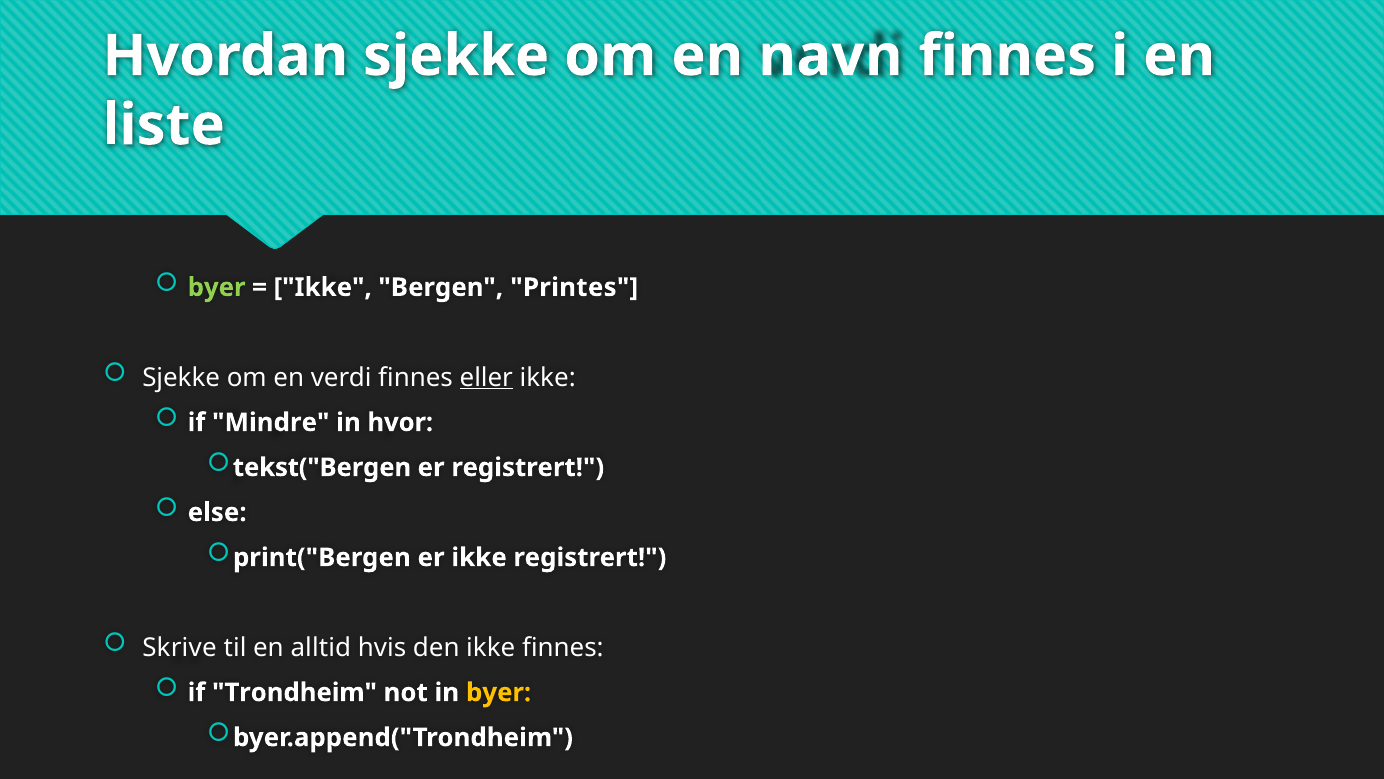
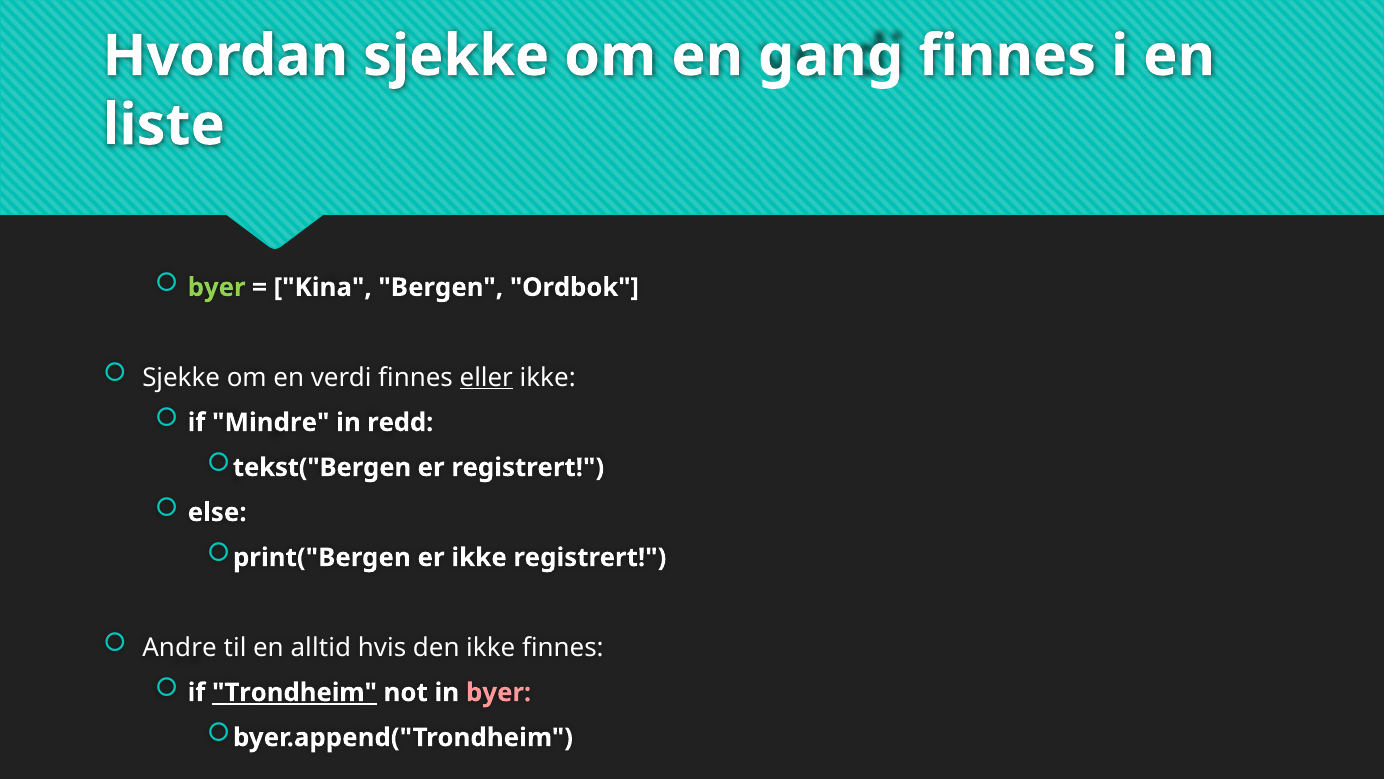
navn: navn -> gang (831, 56)
Ikke: Ikke -> Kina (323, 287)
Printes: Printes -> Ordbok (574, 287)
hvor: hvor -> redd (400, 422)
Skrive: Skrive -> Andre (180, 647)
Trondheim underline: none -> present (294, 692)
byer colour: yellow -> pink (499, 692)
